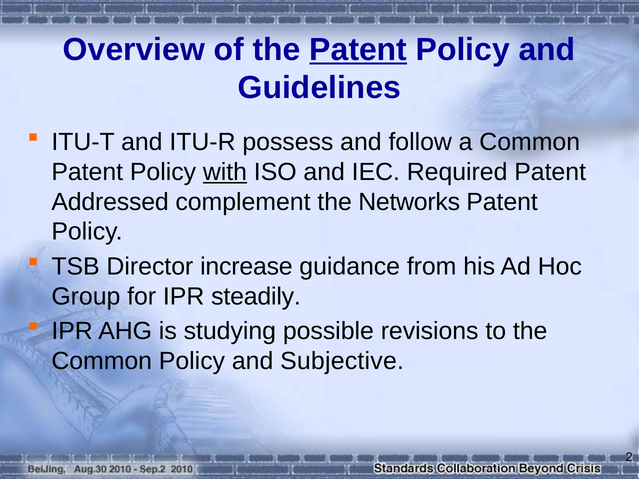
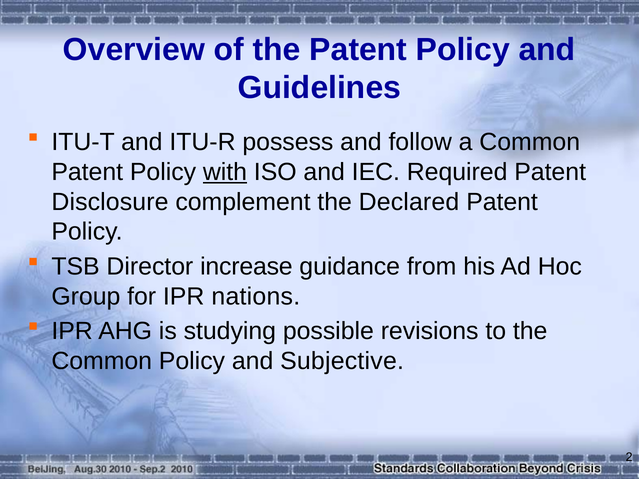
Patent underline: present -> none (358, 50)
Addressed: Addressed -> Disclosure (110, 202)
Networks: Networks -> Declared (409, 202)
steadily: steadily -> nations (256, 296)
